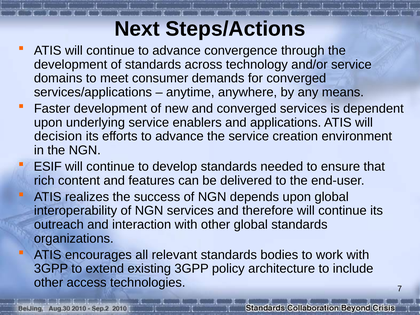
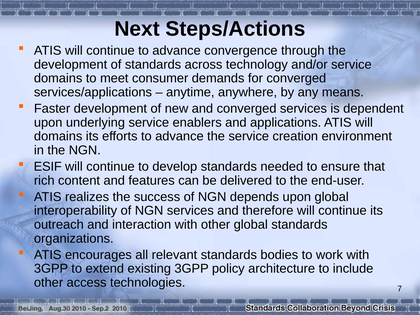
decision: decision -> domains (58, 136)
